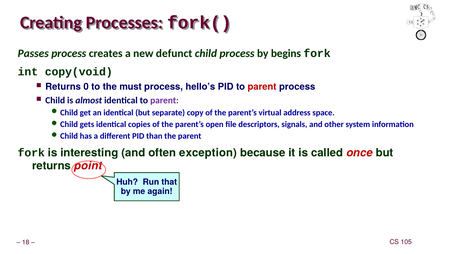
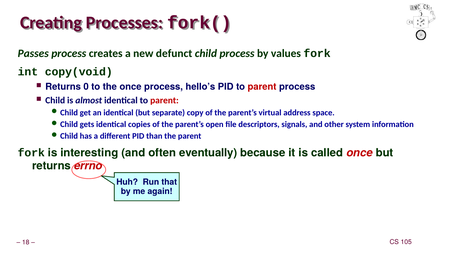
begins: begins -> values (286, 53)
the must: must -> once (131, 87)
parent colour: purple -> red (164, 101)
exception: exception -> eventually (208, 153)
point: point -> errno (88, 166)
